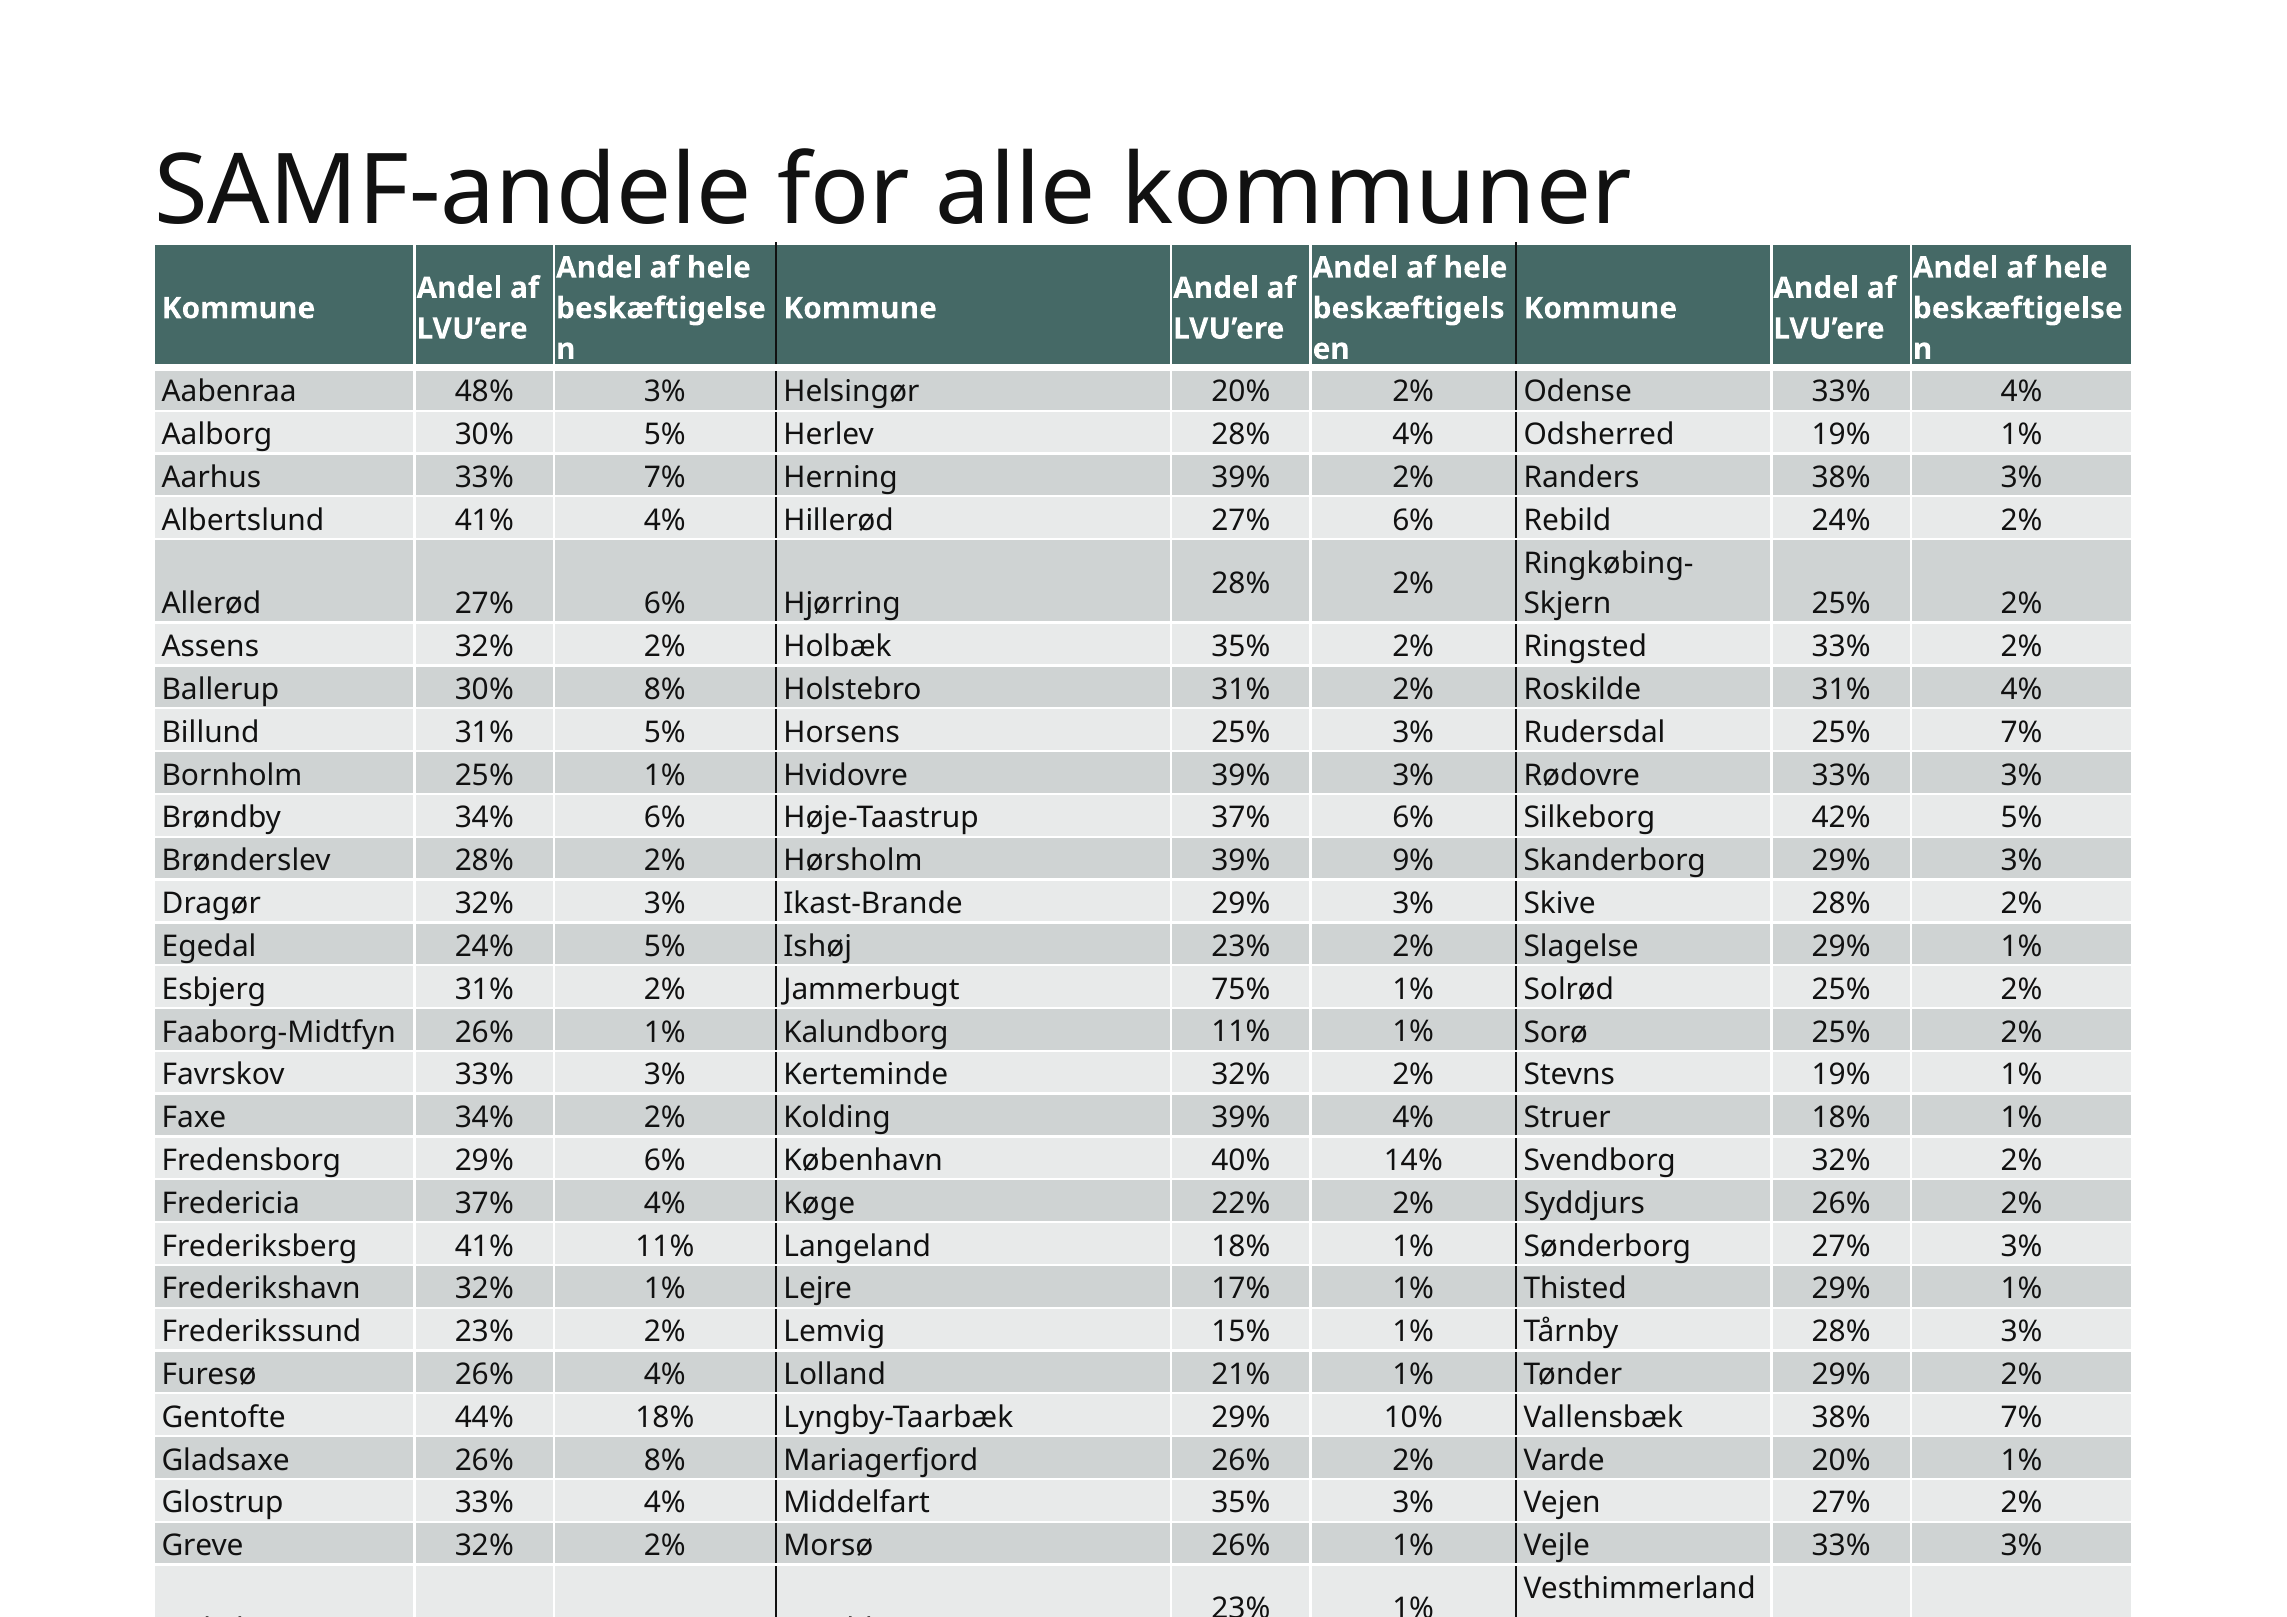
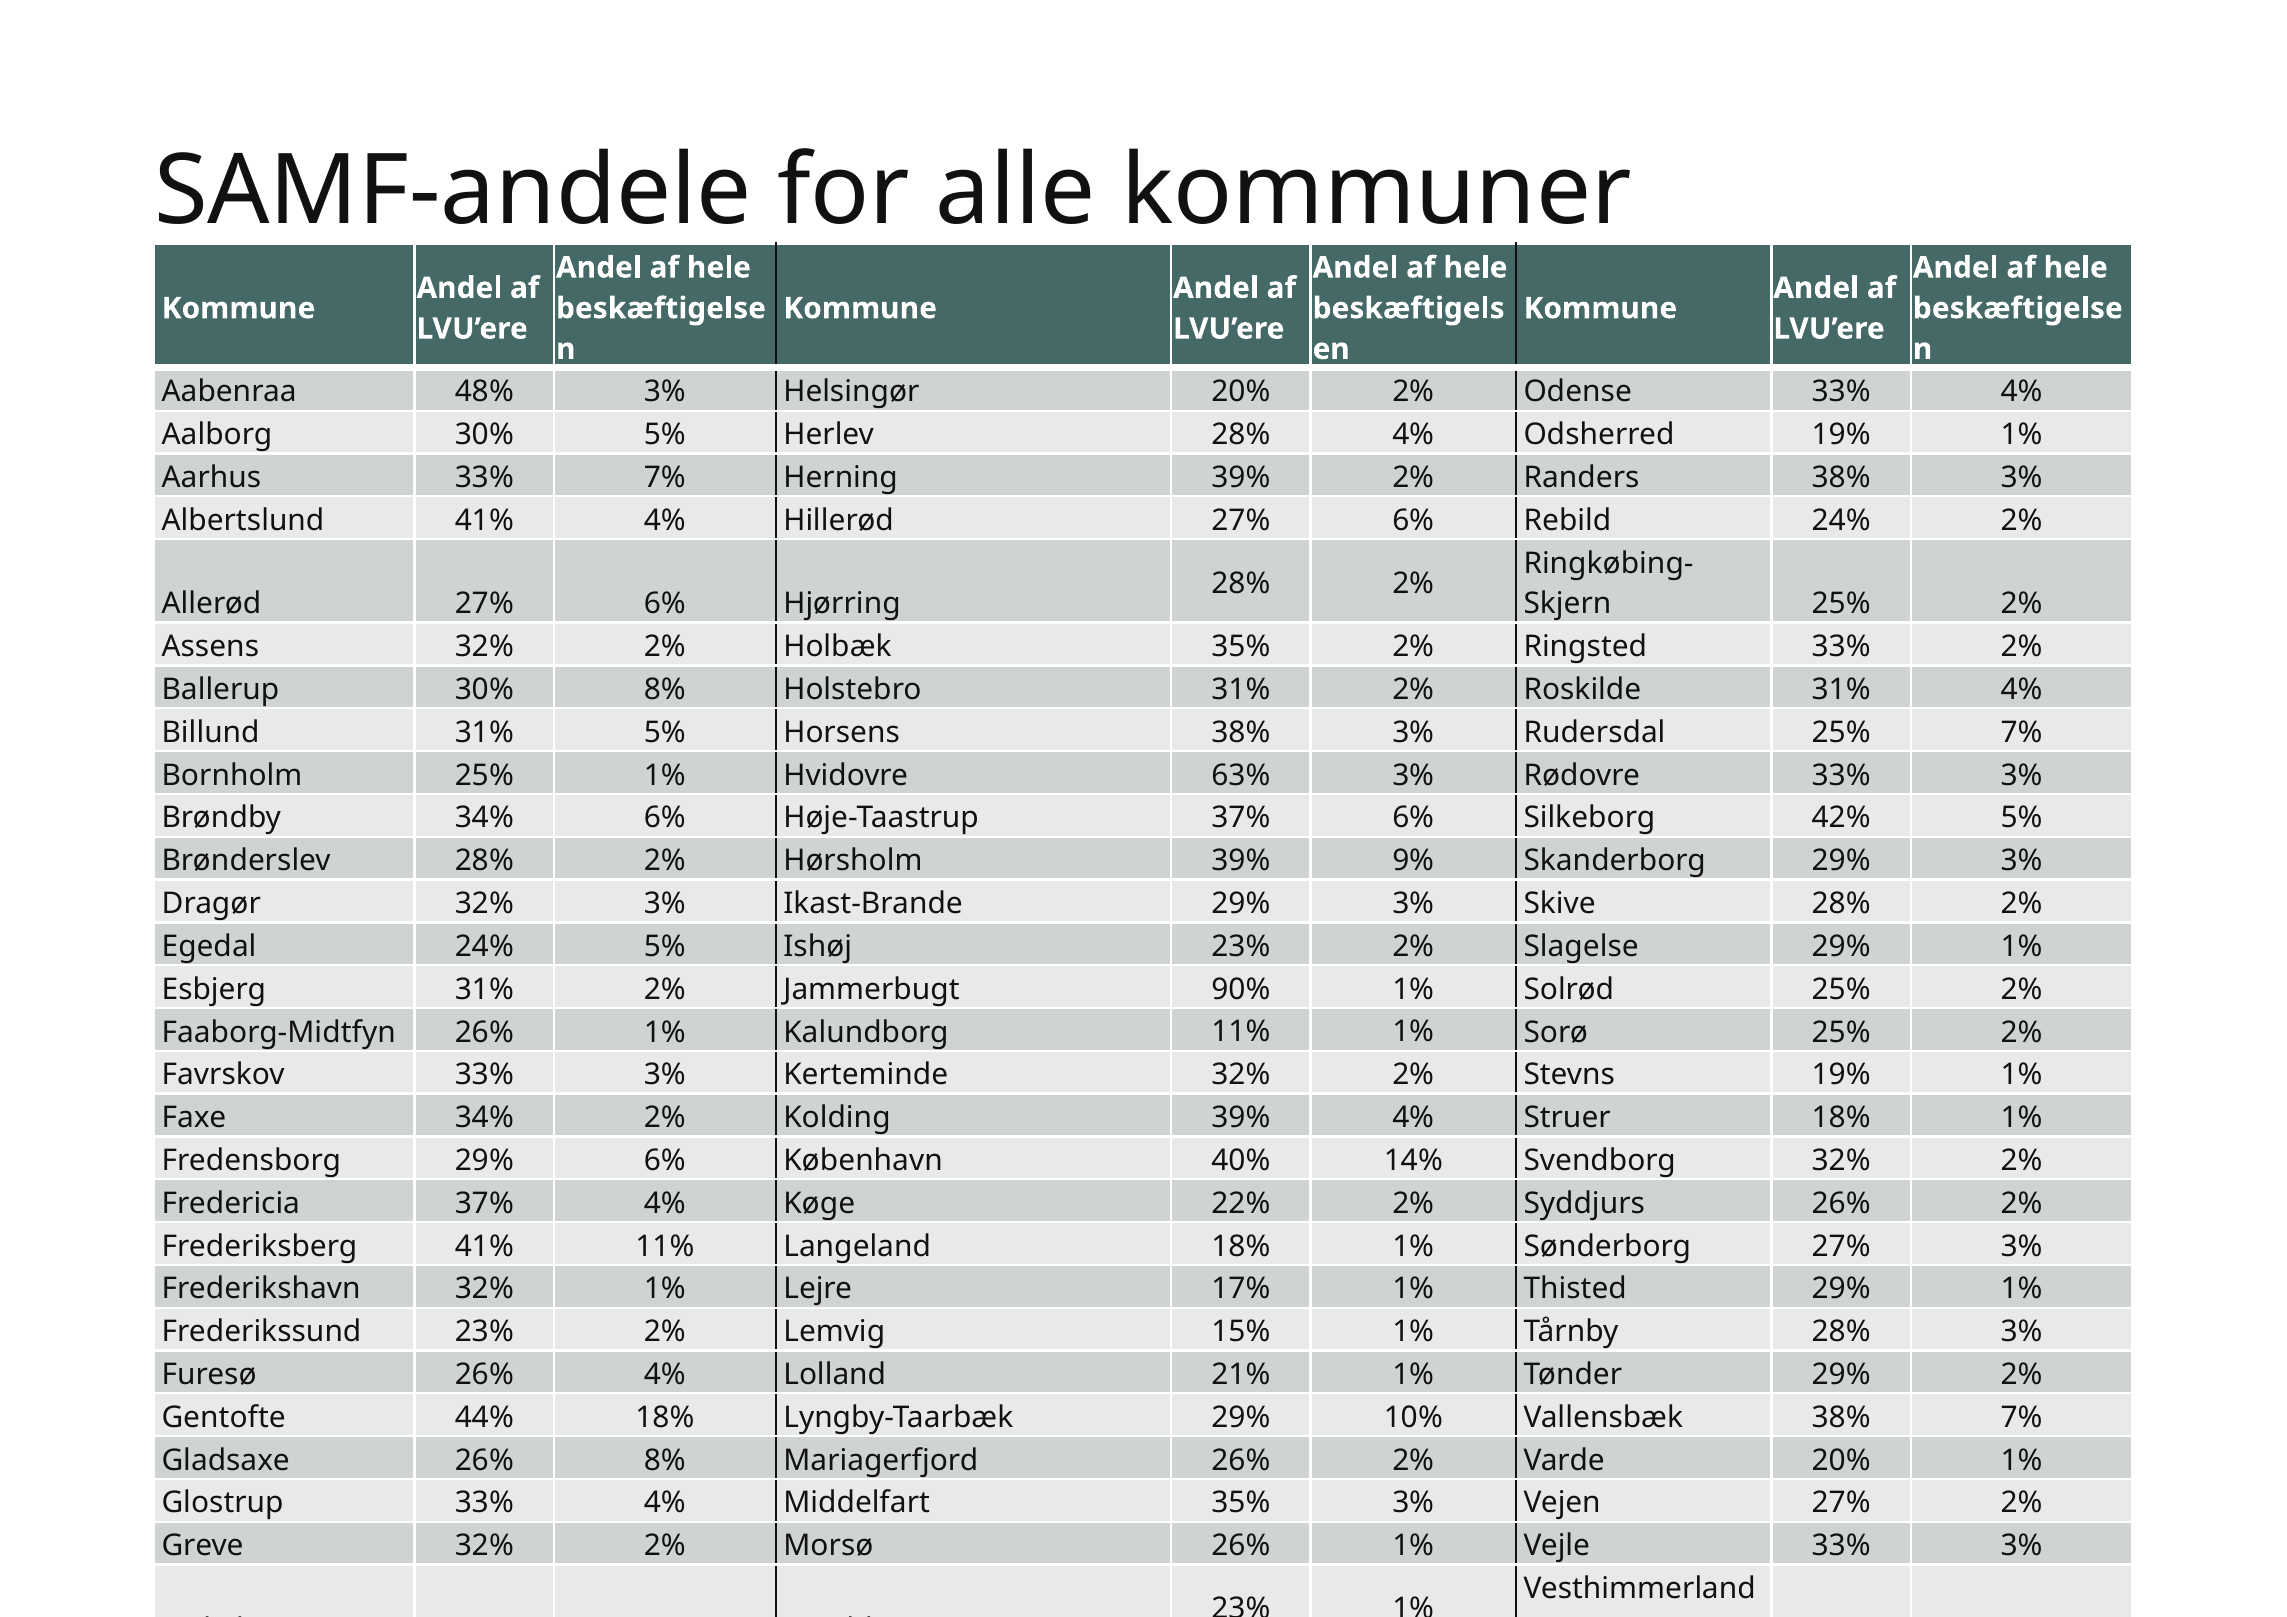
25%: 25% -> 38% (1241, 732)
39%: 39% -> 63% (1241, 775)
75%: 75% -> 90% (1241, 989)
